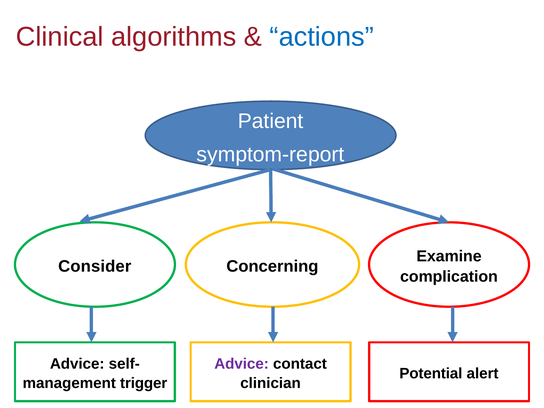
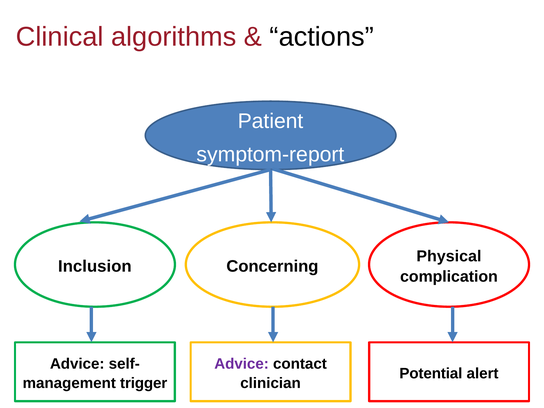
actions colour: blue -> black (322, 37)
Examine: Examine -> Physical (449, 256)
Consider: Consider -> Inclusion (95, 266)
